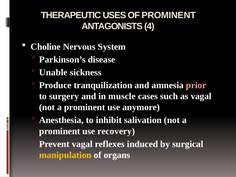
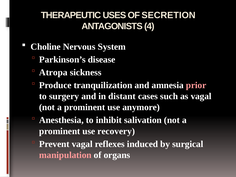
OF PROMINENT: PROMINENT -> SECRETION (169, 15)
Unable: Unable -> Atropa (53, 72)
muscle: muscle -> distant (122, 96)
manipulation colour: yellow -> pink (65, 155)
